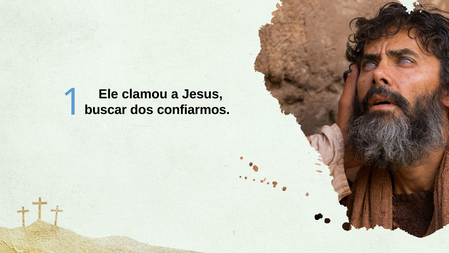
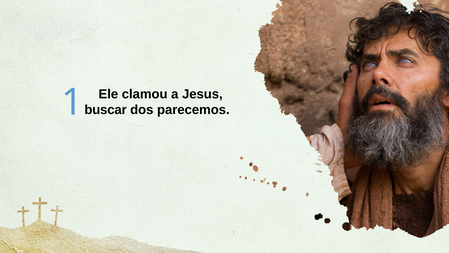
confiarmos: confiarmos -> parecemos (193, 110)
